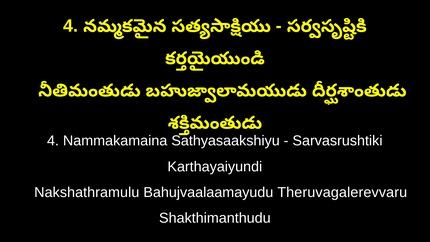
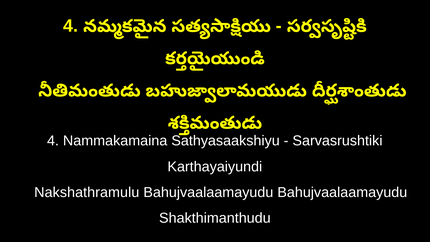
Bahujvaalaamayudu Theruvagalerevvaru: Theruvagalerevvaru -> Bahujvaalaamayudu (342, 192)
